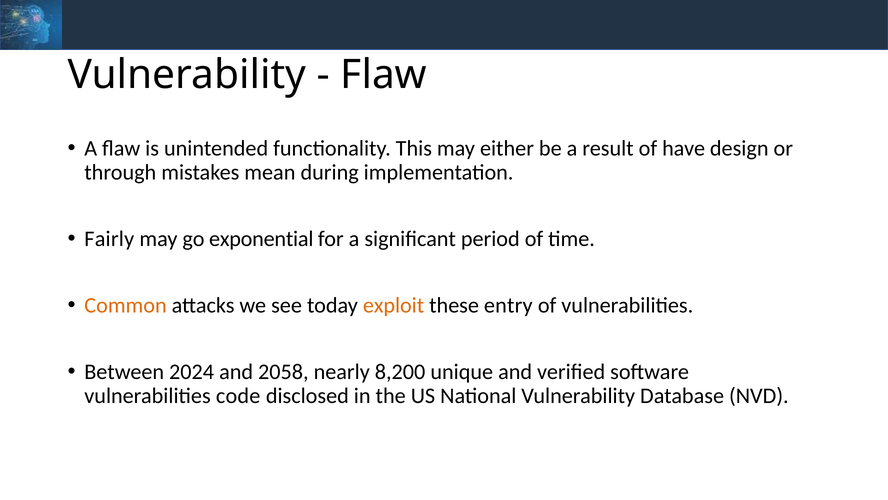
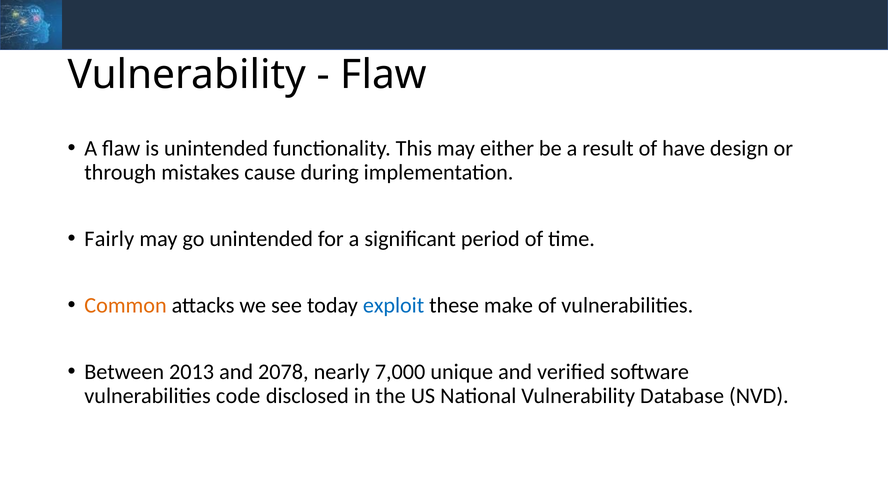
mean: mean -> cause (270, 172)
go exponential: exponential -> unintended (261, 239)
exploit colour: orange -> blue (394, 305)
entry: entry -> make (508, 305)
2024: 2024 -> 2013 (192, 371)
2058: 2058 -> 2078 (283, 371)
8,200: 8,200 -> 7,000 (400, 371)
